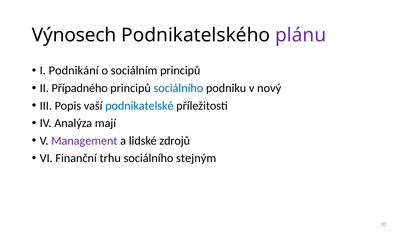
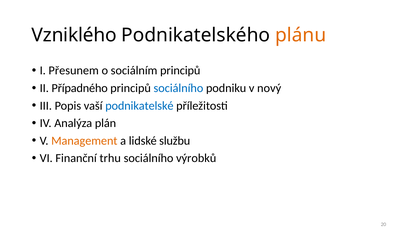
Výnosech: Výnosech -> Vzniklého (74, 35)
plánu colour: purple -> orange (301, 35)
Podnikání: Podnikání -> Přesunem (74, 71)
mají: mají -> plán (105, 123)
Management colour: purple -> orange (84, 141)
zdrojů: zdrojů -> službu (175, 141)
stejným: stejným -> výrobků (196, 158)
